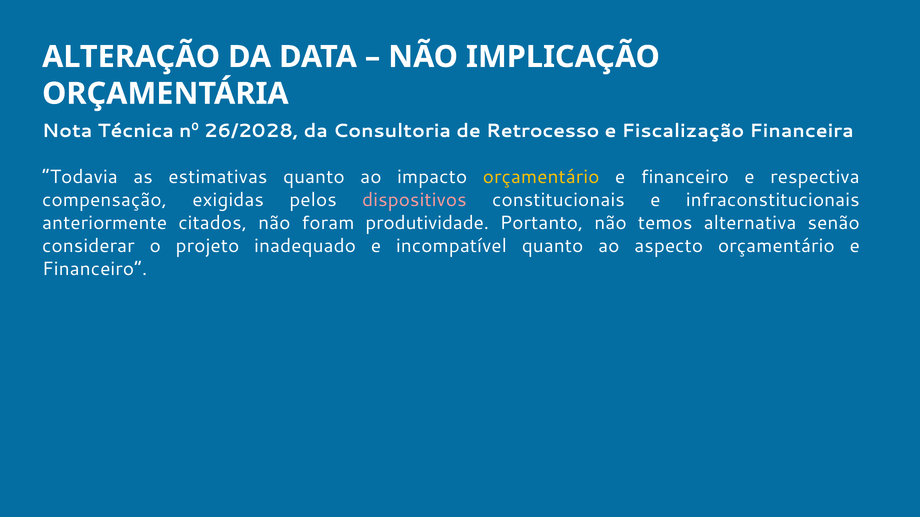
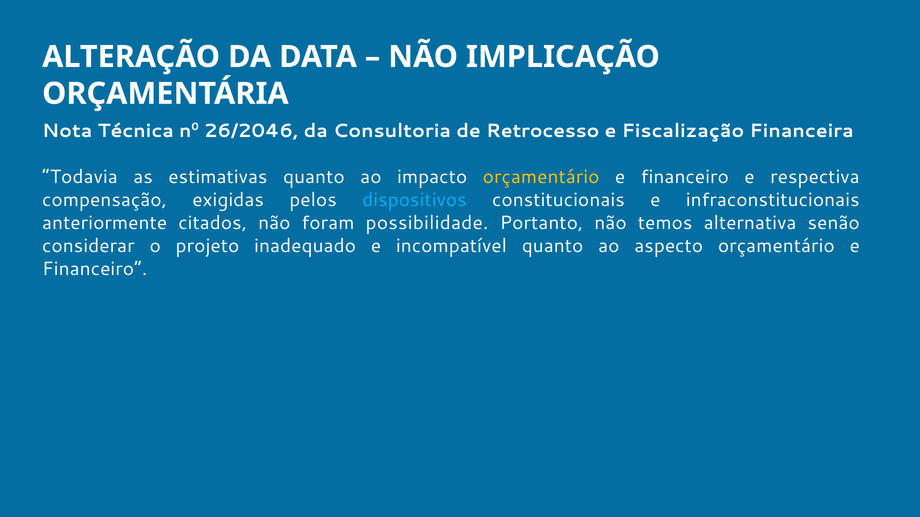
26/2028: 26/2028 -> 26/2046 (251, 131)
dispositivos colour: pink -> light blue (414, 200)
produtividade: produtividade -> possibilidade (427, 223)
